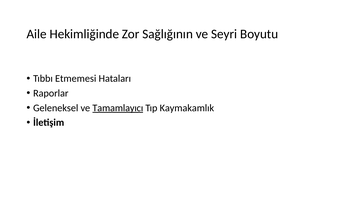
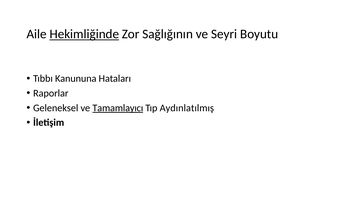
Hekimliğinde underline: none -> present (84, 34)
Etmemesi: Etmemesi -> Kanununa (76, 78)
Kaymakamlık: Kaymakamlık -> Aydınlatılmış (187, 108)
